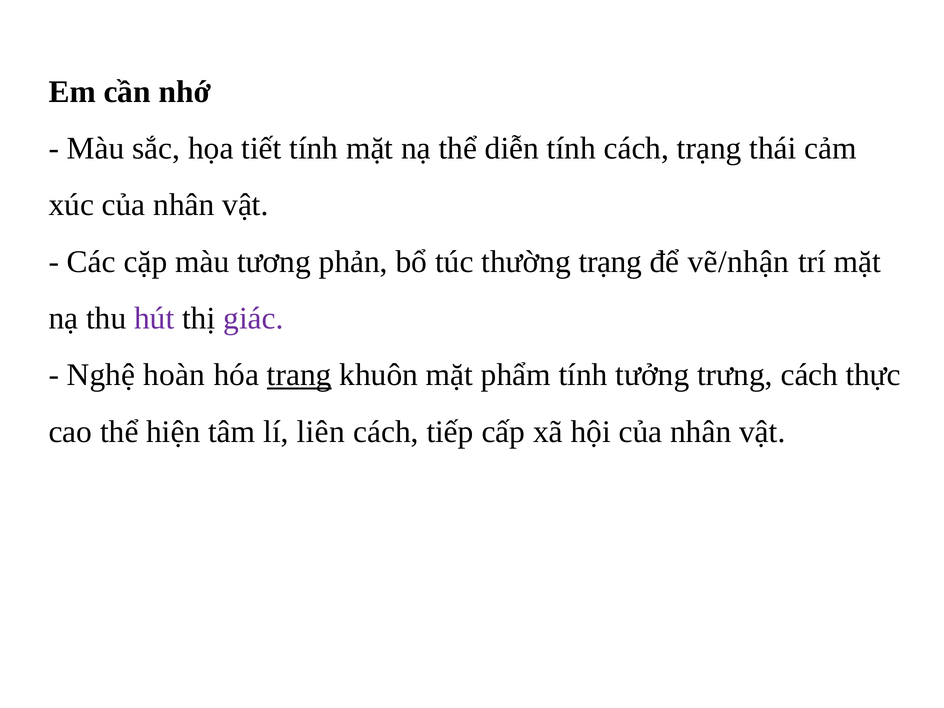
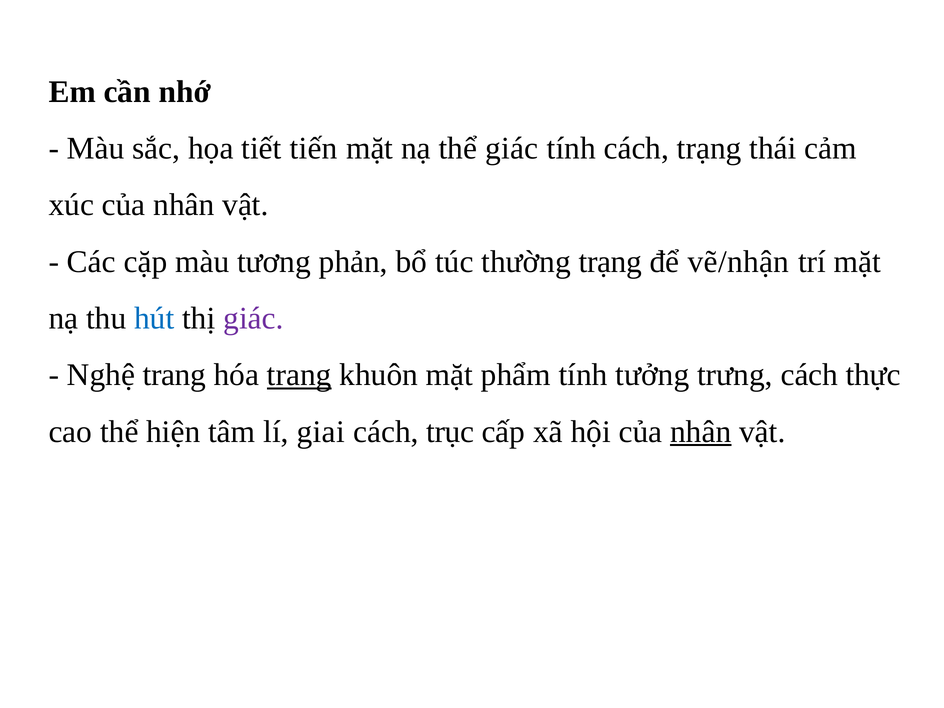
tiết tính: tính -> tiến (314, 148)
thể diễn: diễn -> giác (512, 148)
hút colour: purple -> blue (154, 318)
Nghệ hoàn: hoàn -> trang (174, 375)
liên: liên -> giai (321, 432)
tiếp: tiếp -> trục (450, 432)
nhân underline: none -> present (701, 432)
